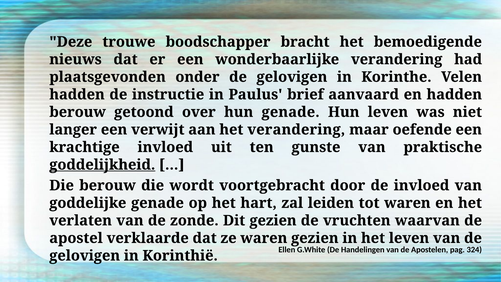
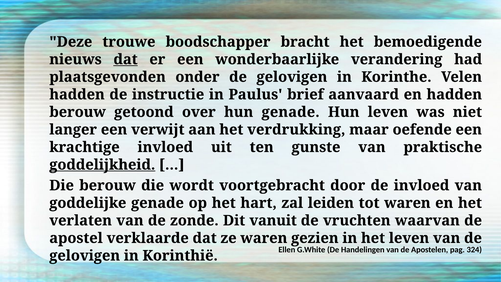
dat underline: none -> present (126, 59)
het verandering: verandering -> verdrukking (296, 130)
Dit gezien: gezien -> vanuit (273, 220)
